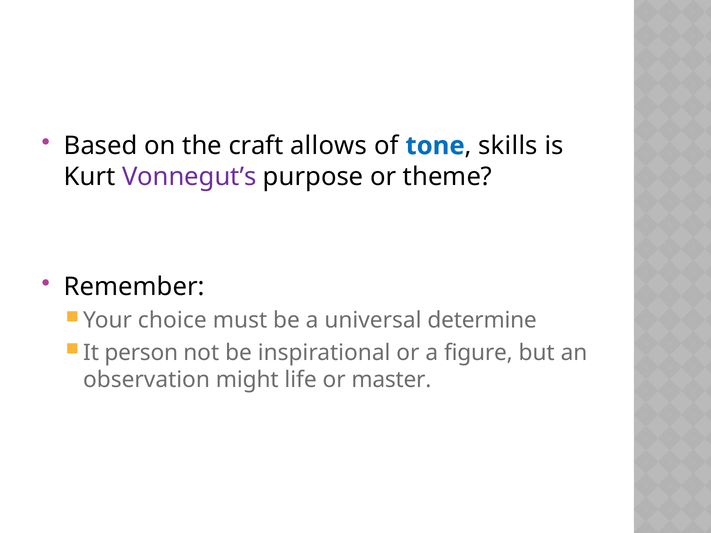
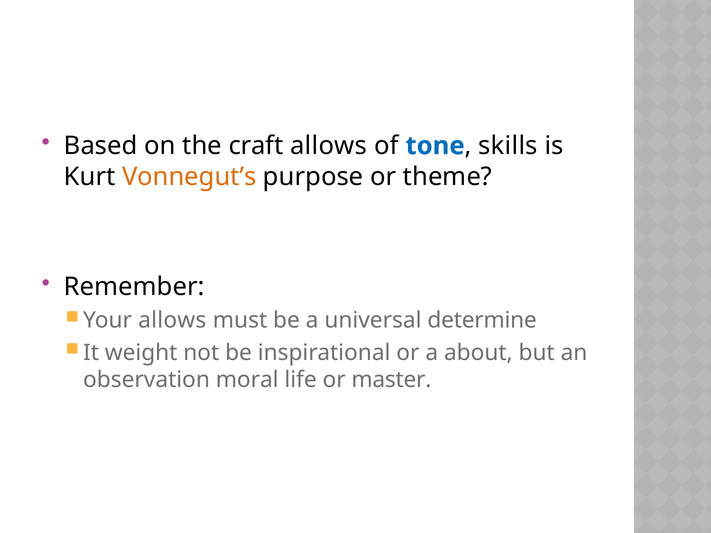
Vonnegut’s colour: purple -> orange (189, 177)
Your choice: choice -> allows (172, 321)
person: person -> weight (141, 353)
figure: figure -> about (478, 353)
might: might -> moral (247, 380)
